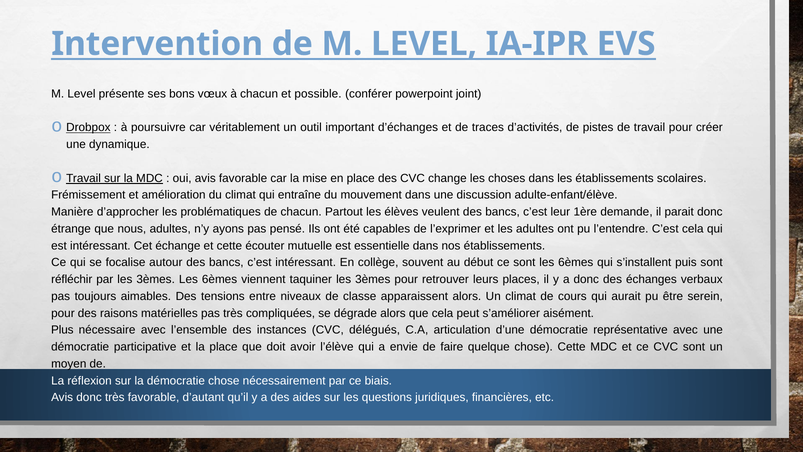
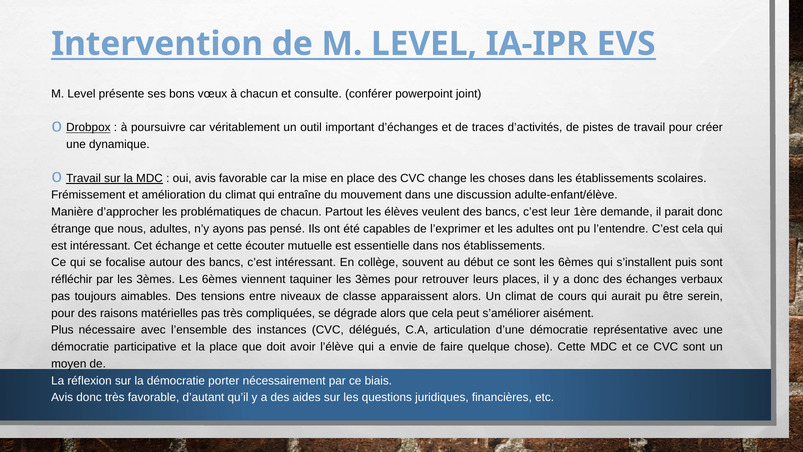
possible: possible -> consulte (318, 94)
démocratie chose: chose -> porter (224, 380)
